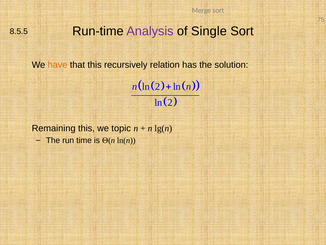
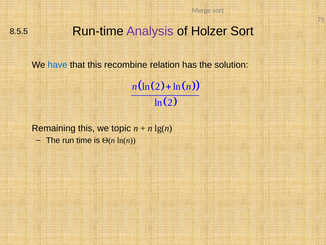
Single: Single -> Holzer (209, 31)
have colour: orange -> blue (58, 65)
recursively: recursively -> recombine (126, 65)
